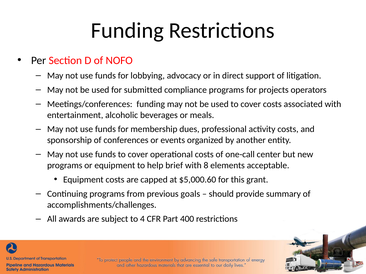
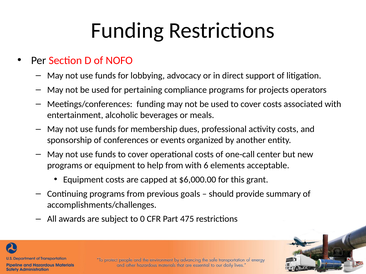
submitted: submitted -> pertaining (143, 90)
help brief: brief -> from (174, 166)
8: 8 -> 6 (206, 166)
$5,000.60: $5,000.60 -> $6,000.00 (198, 180)
4: 4 -> 0 (142, 219)
400: 400 -> 475 (187, 219)
